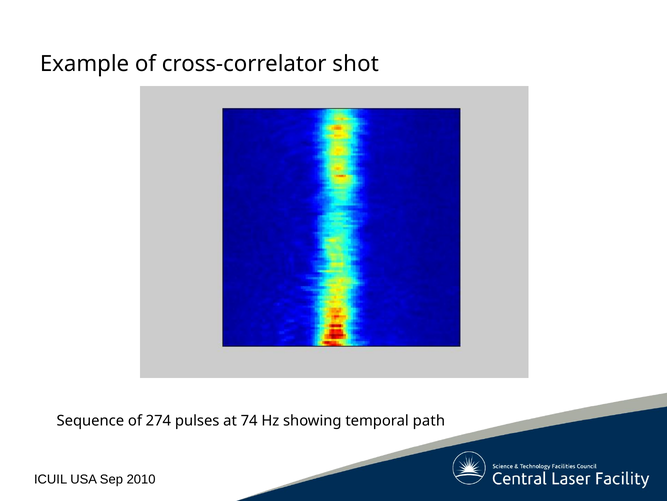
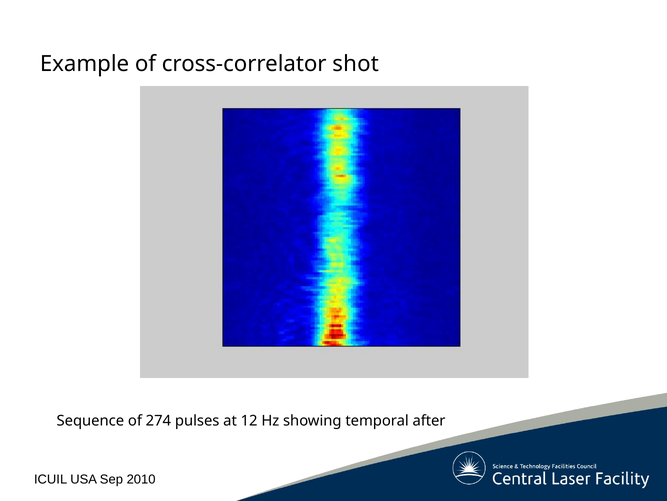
74: 74 -> 12 (249, 420)
path: path -> after (429, 420)
